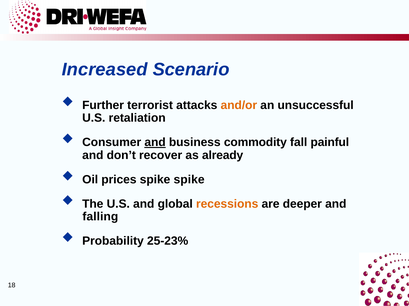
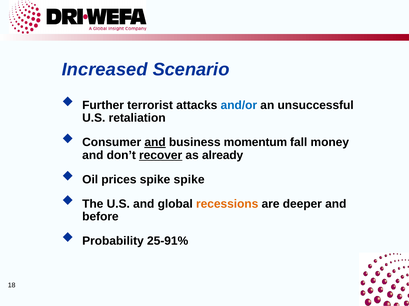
and/or colour: orange -> blue (239, 105)
commodity: commodity -> momentum (255, 143)
painful: painful -> money (330, 143)
recover underline: none -> present (161, 156)
falling: falling -> before (100, 217)
25-23%: 25-23% -> 25-91% (168, 242)
